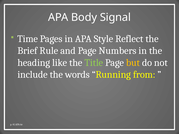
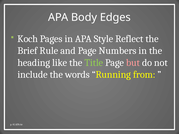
Signal: Signal -> Edges (115, 17)
Time: Time -> Koch (28, 39)
but colour: yellow -> pink (133, 63)
